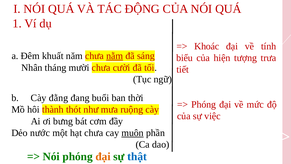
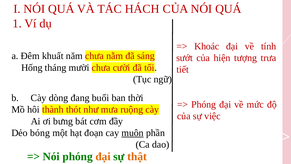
ĐỘNG: ĐỘNG -> HÁCH (142, 9)
nằm underline: present -> none (115, 56)
biểu: biểu -> sướt (185, 58)
Nhân: Nhân -> Hống (32, 67)
đằng: đằng -> dòng (59, 98)
nước: nước -> bóng (40, 133)
hạt chưa: chưa -> đoạn (94, 133)
thật colour: blue -> orange (137, 156)
